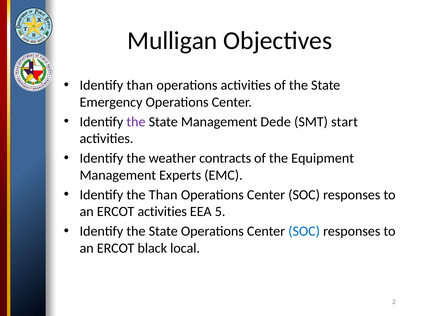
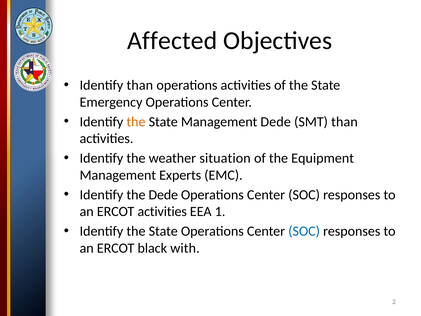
Mulligan: Mulligan -> Affected (172, 41)
the colour: purple -> orange (136, 122)
SMT start: start -> than (344, 122)
contracts: contracts -> situation (225, 158)
the Than: Than -> Dede (163, 195)
5: 5 -> 1 (220, 211)
local: local -> with (185, 248)
